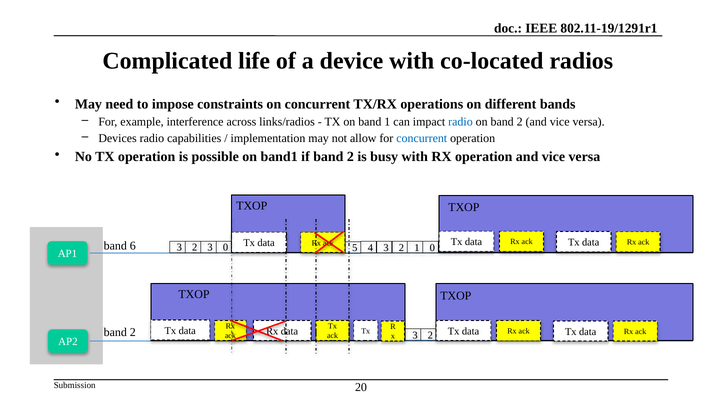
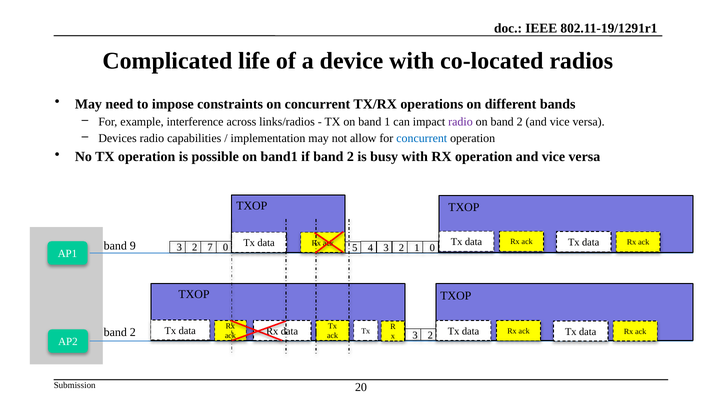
radio colour: blue -> purple (460, 122)
6: 6 -> 9 (133, 246)
2 3: 3 -> 7 (210, 248)
